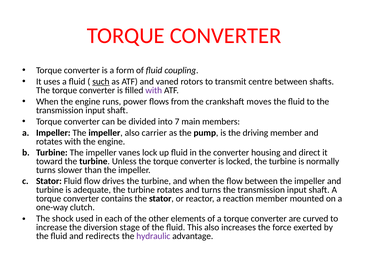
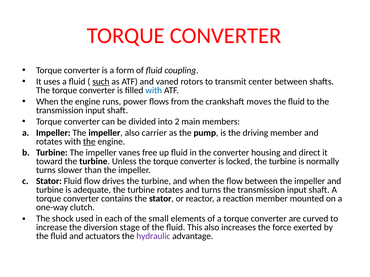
centre: centre -> center (260, 82)
with colour: purple -> blue (154, 91)
7: 7 -> 2 (177, 122)
the underline: none -> present (89, 142)
lock: lock -> free (150, 153)
other: other -> small (159, 219)
redirects: redirects -> actuators (103, 236)
